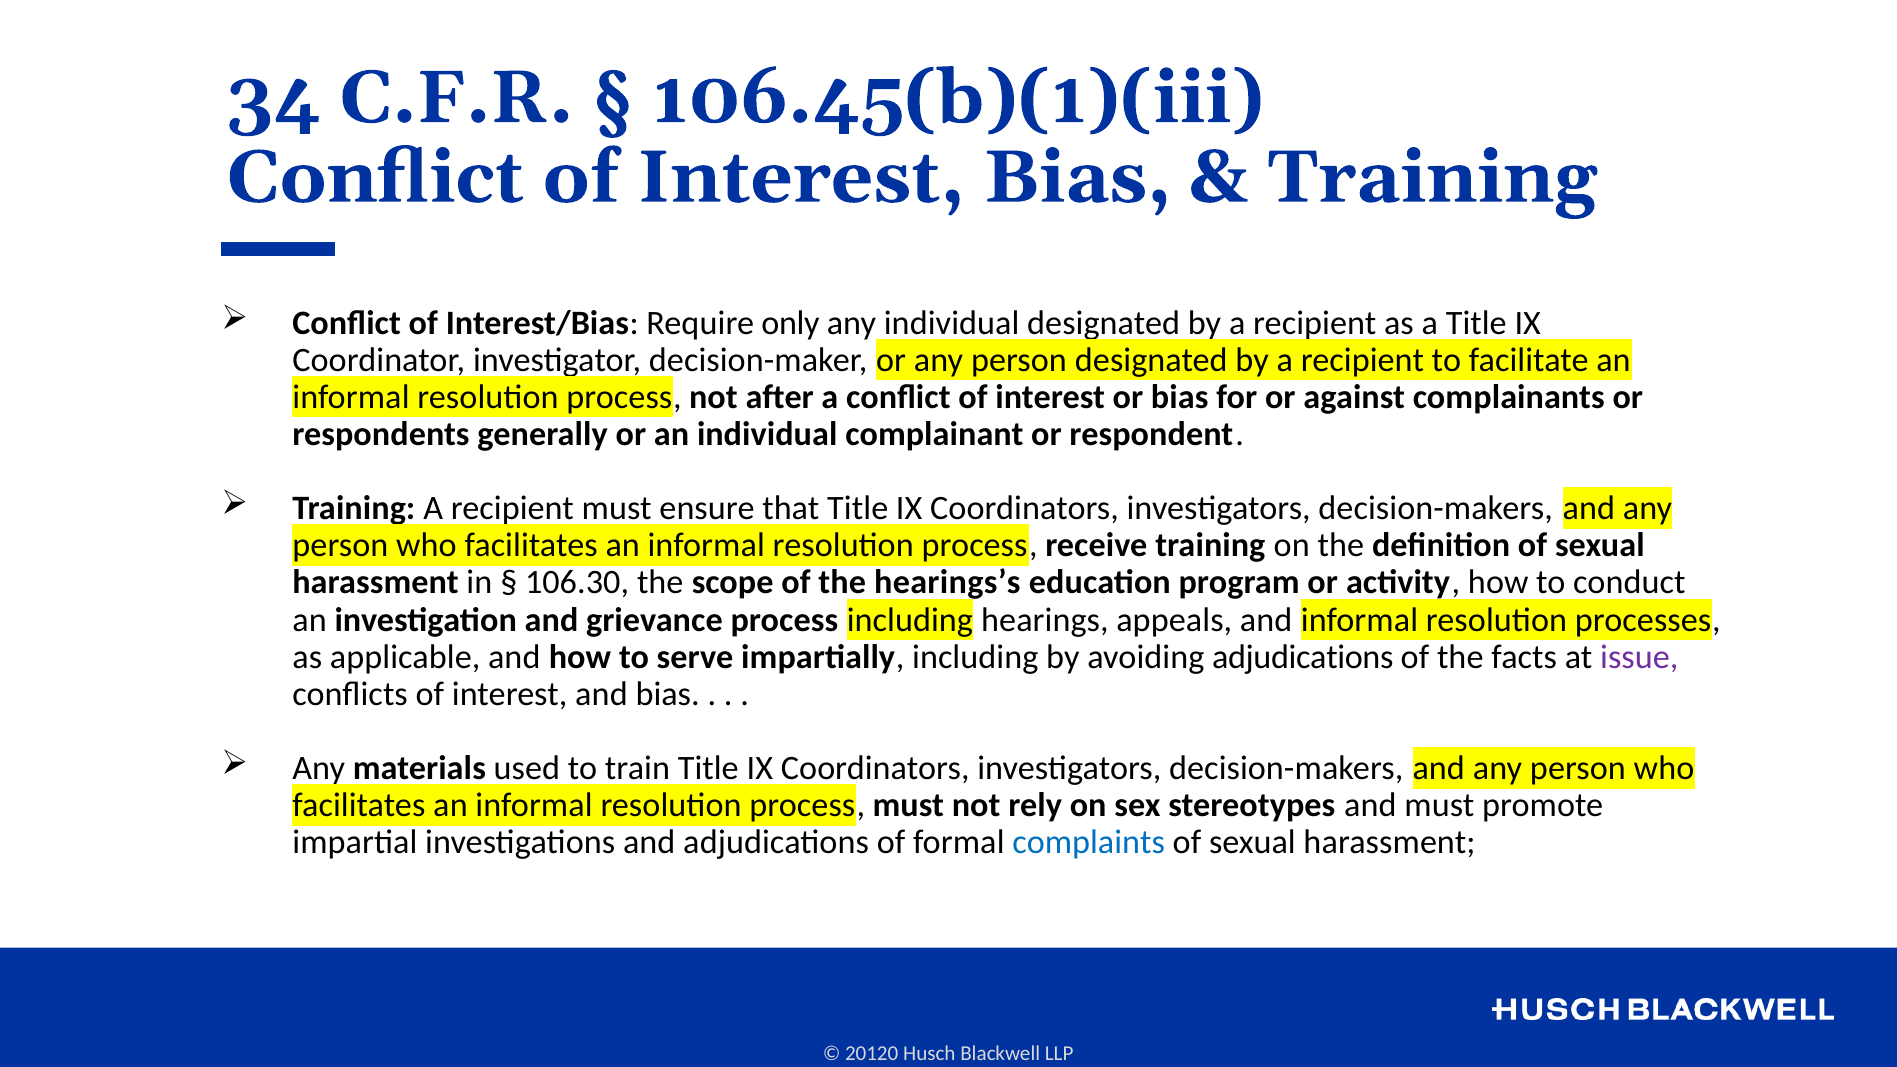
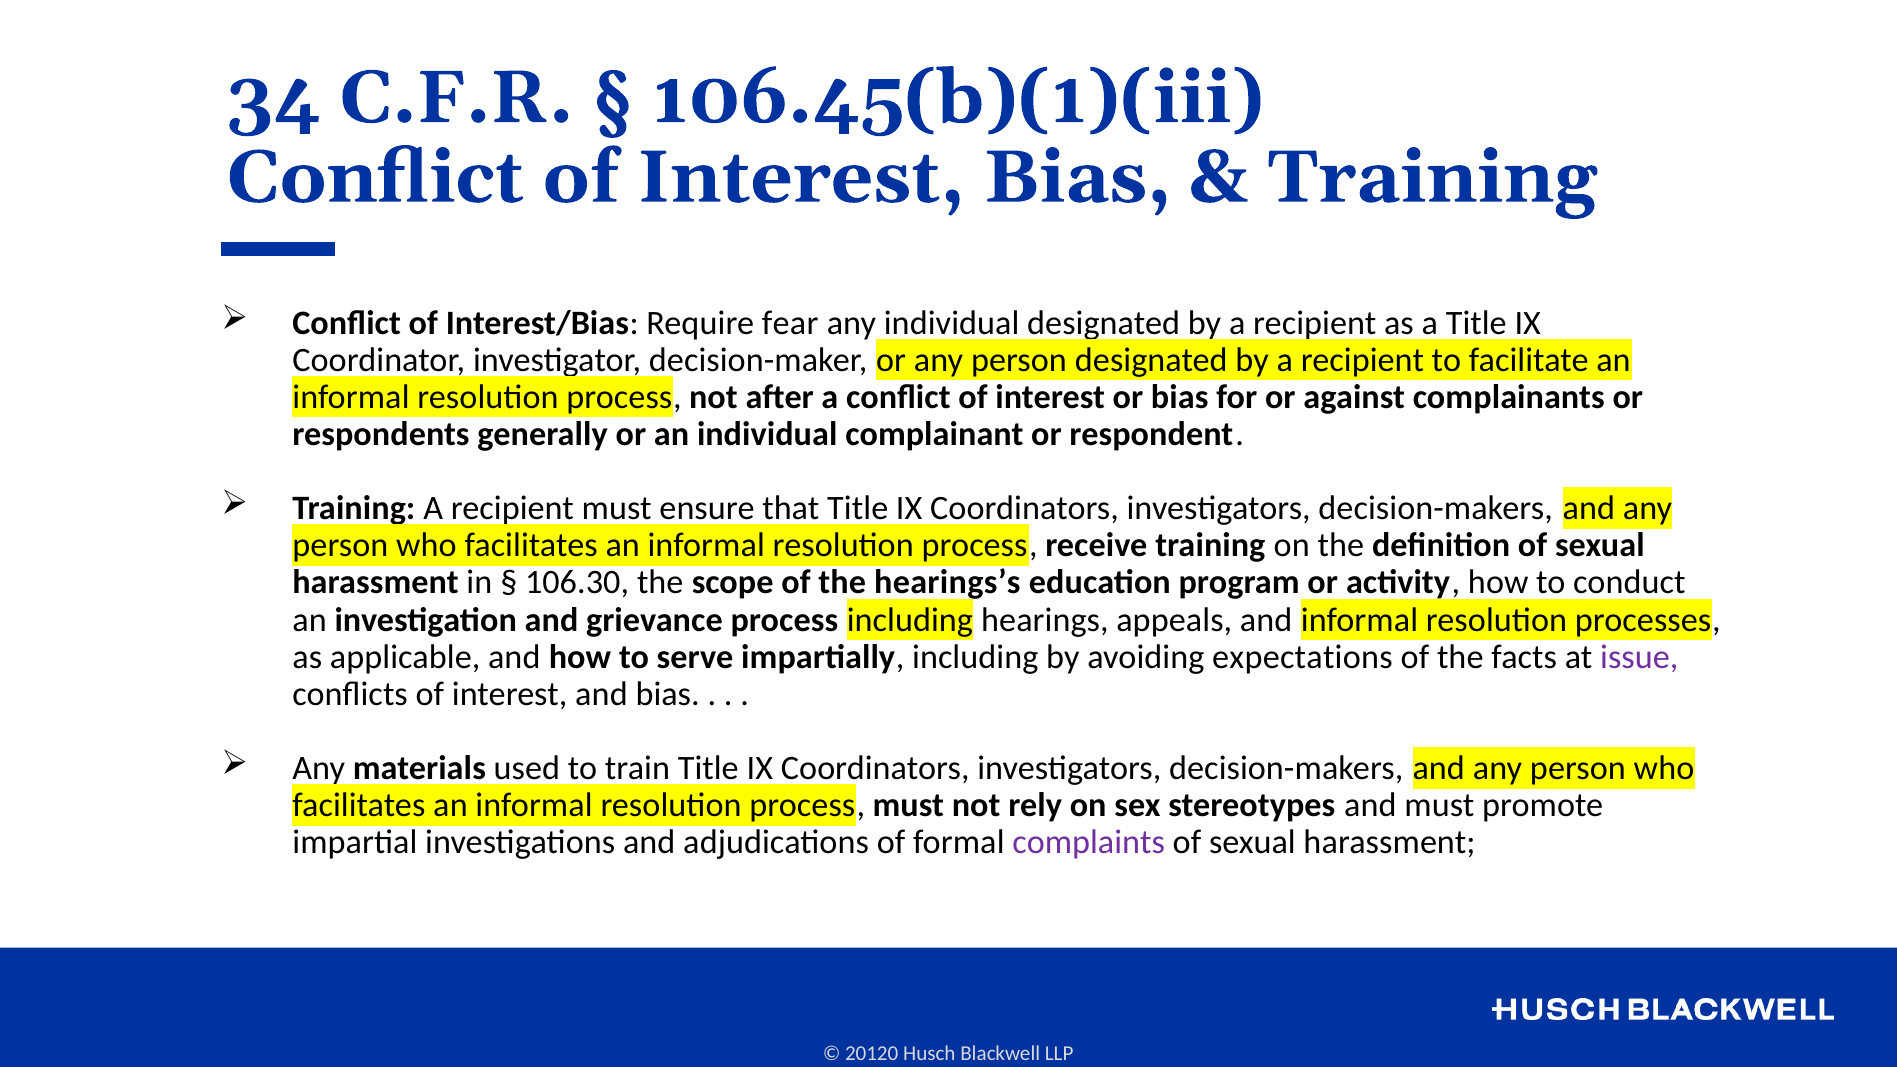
only: only -> fear (790, 323)
avoiding adjudications: adjudications -> expectations (1302, 657)
complaints colour: blue -> purple (1089, 843)
